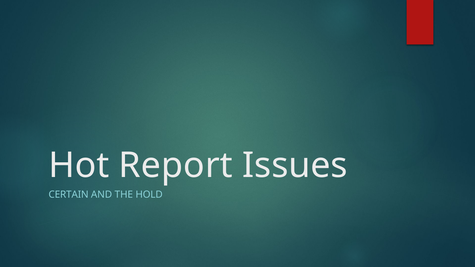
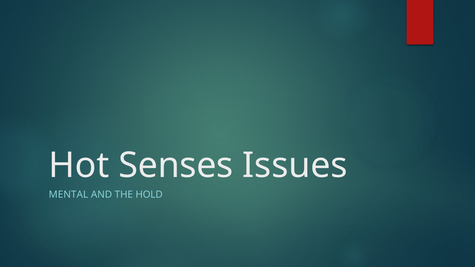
Report: Report -> Senses (176, 165)
CERTAIN: CERTAIN -> MENTAL (68, 195)
